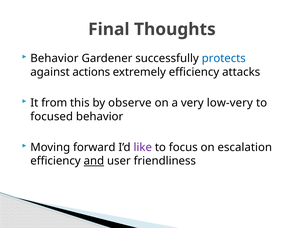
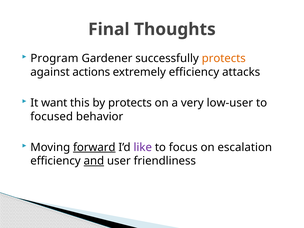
Behavior: Behavior -> Program (54, 58)
protects colour: blue -> orange (224, 58)
from: from -> want (54, 103)
by observe: observe -> protects (130, 103)
low-very: low-very -> low-user (230, 103)
forward underline: none -> present (94, 147)
